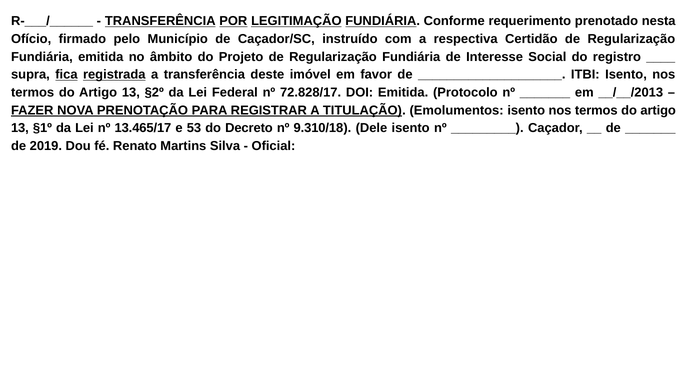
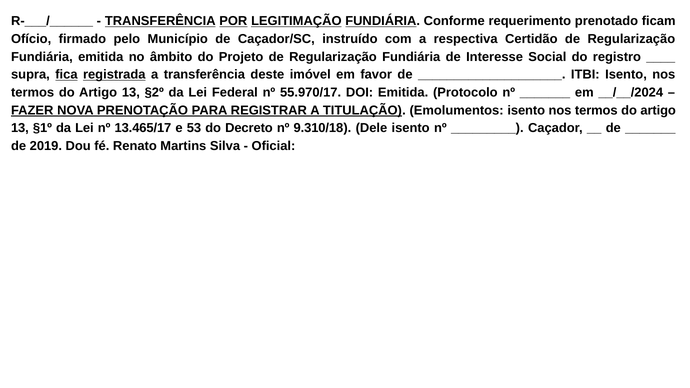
nesta: nesta -> ficam (659, 21)
72.828/17: 72.828/17 -> 55.970/17 (311, 92)
__/__/2013: __/__/2013 -> __/__/2024 (631, 92)
